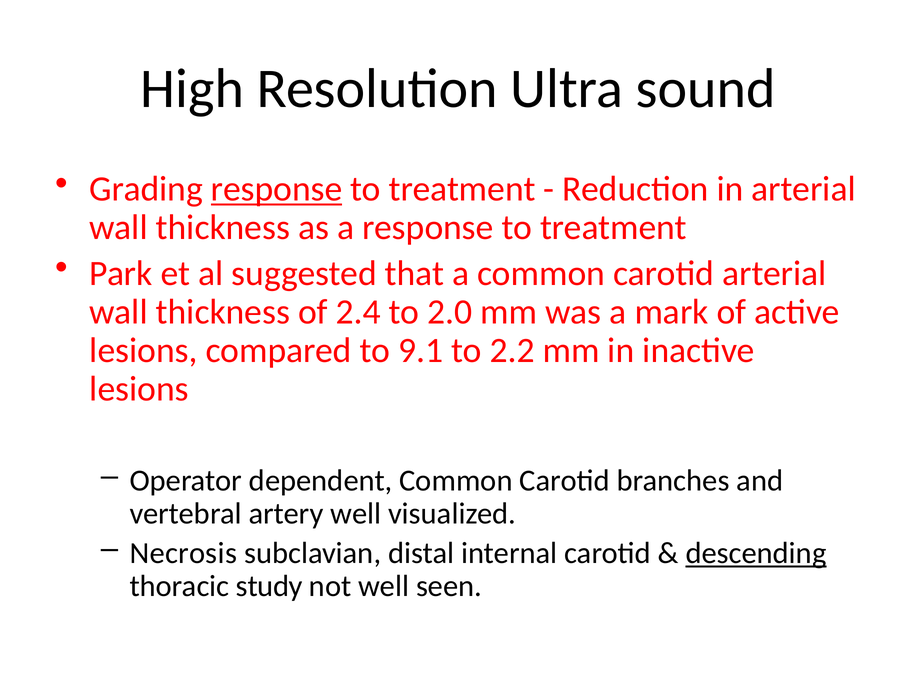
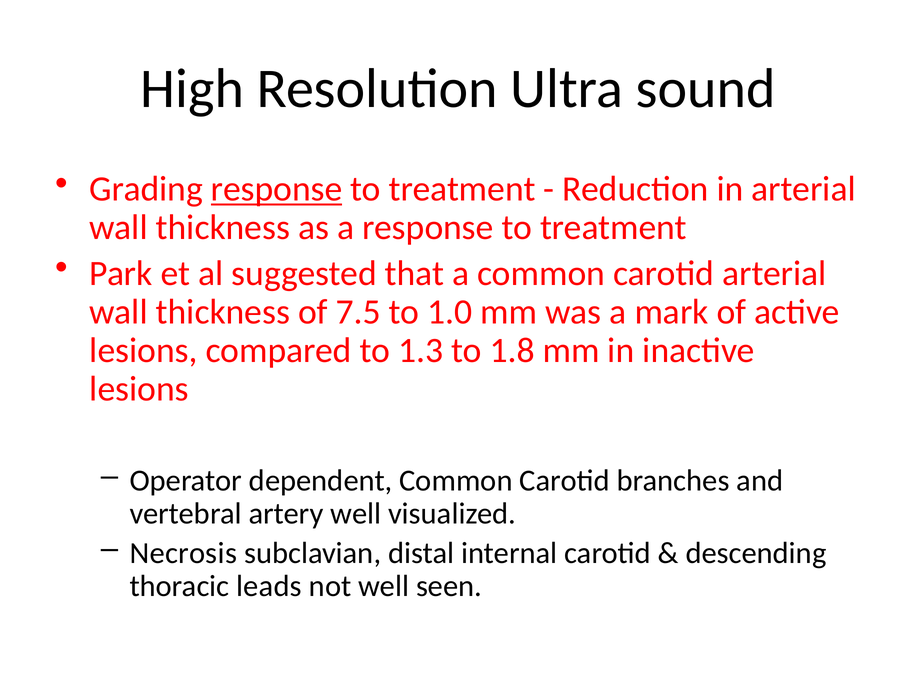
2.4: 2.4 -> 7.5 (358, 312)
2.0: 2.0 -> 1.0 (450, 312)
9.1: 9.1 -> 1.3 (421, 350)
2.2: 2.2 -> 1.8 (512, 350)
descending underline: present -> none (756, 553)
study: study -> leads (269, 586)
